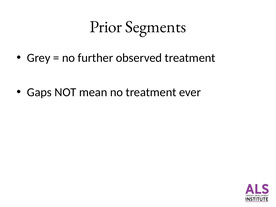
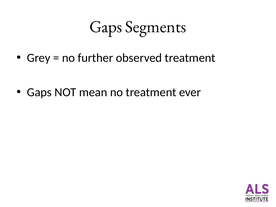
Prior: Prior -> Gaps (106, 27)
